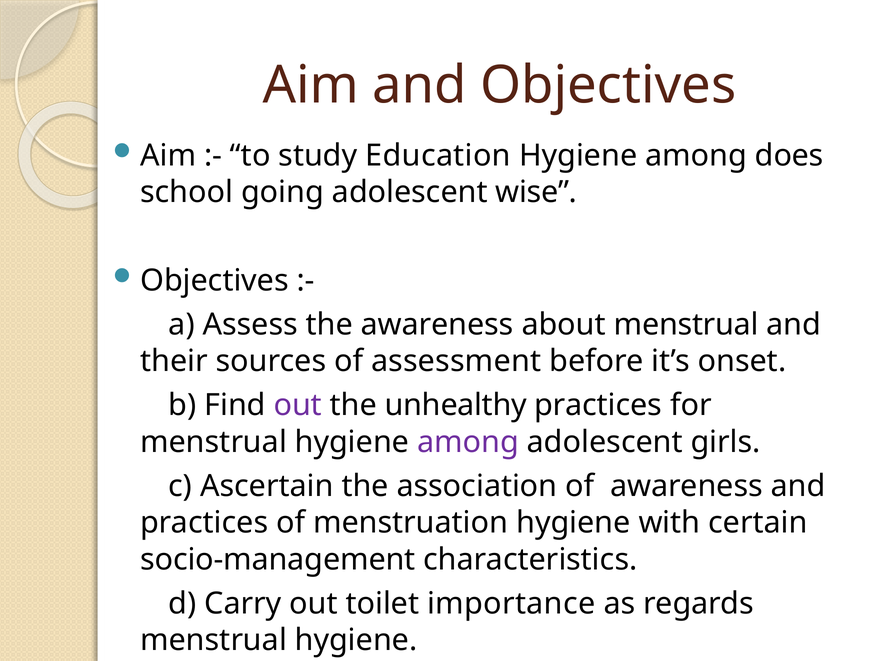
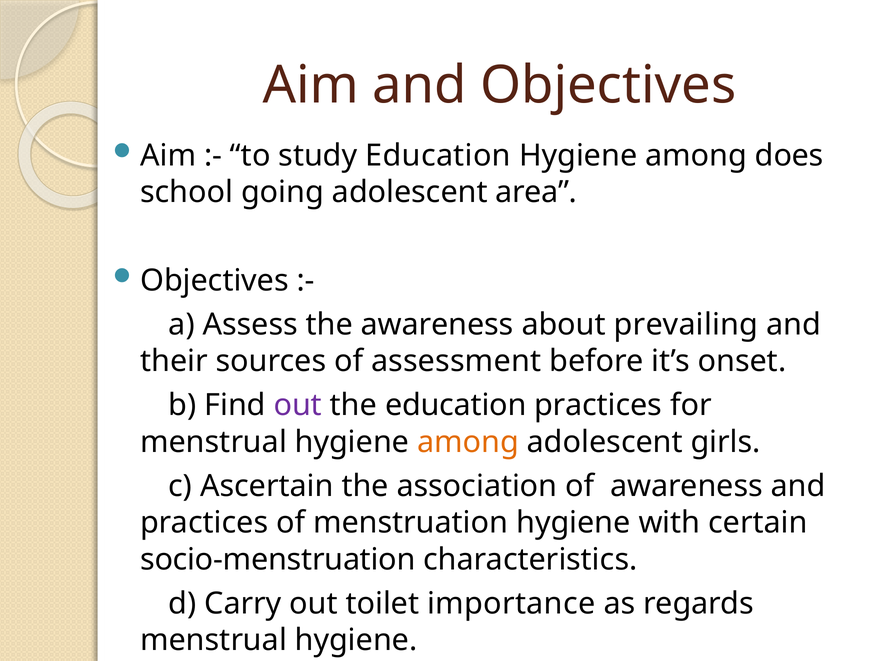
wise: wise -> area (536, 192)
about menstrual: menstrual -> prevailing (686, 324)
the unhealthy: unhealthy -> education (456, 405)
among colour: purple -> orange (468, 442)
socio-management: socio-management -> socio-menstruation (278, 559)
